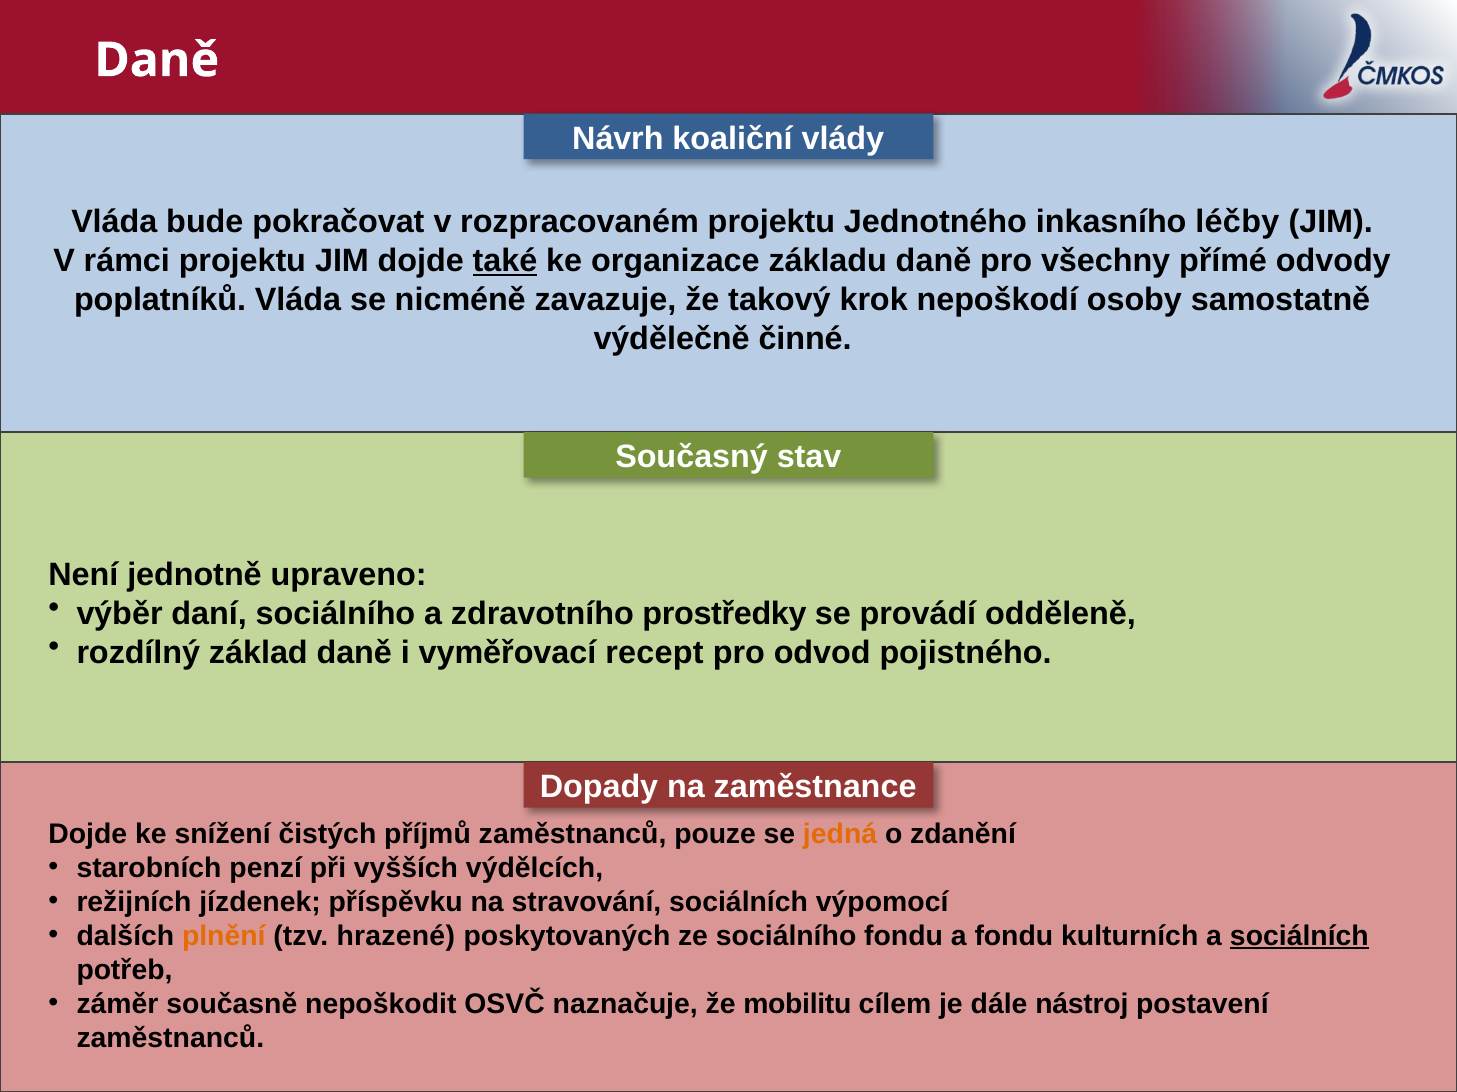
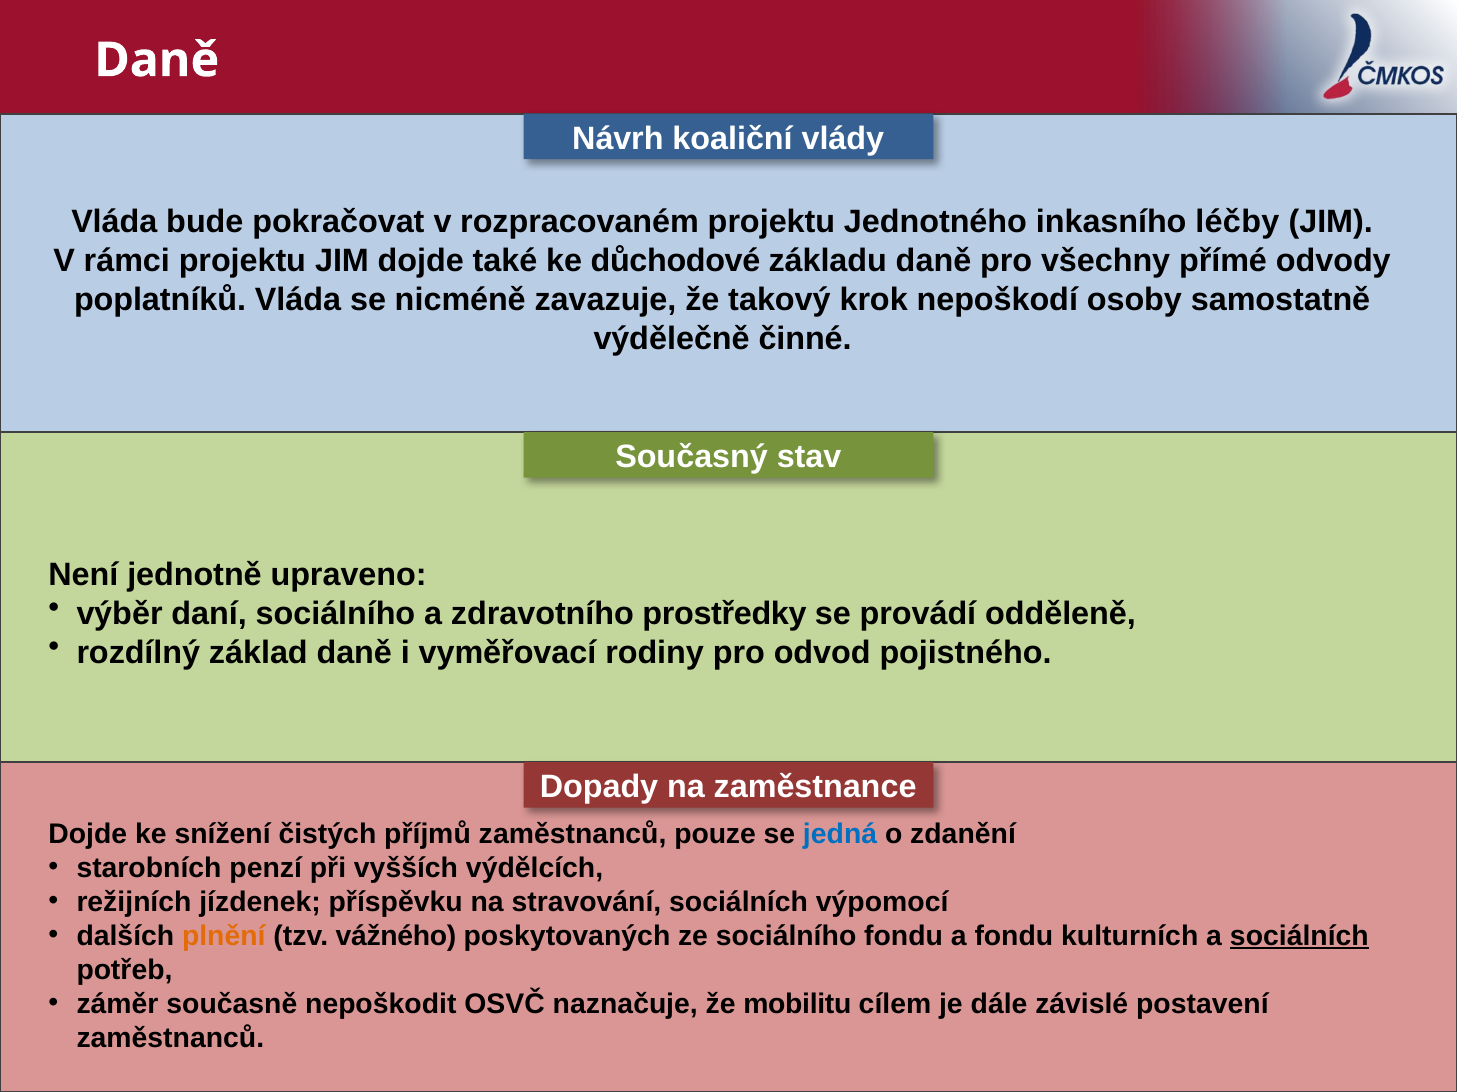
také underline: present -> none (505, 261)
organizace: organizace -> důchodové (676, 261)
recept: recept -> rodiny (655, 653)
jedná colour: orange -> blue (840, 834)
hrazené: hrazené -> vážného (396, 936)
nástroj: nástroj -> závislé (1082, 1004)
